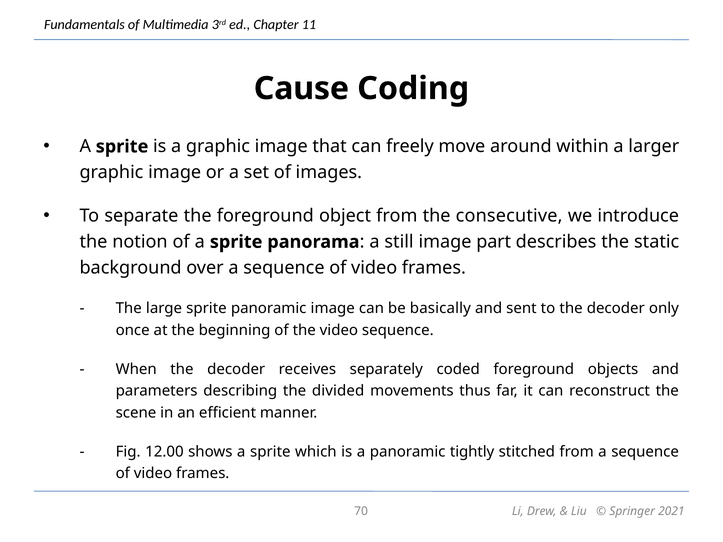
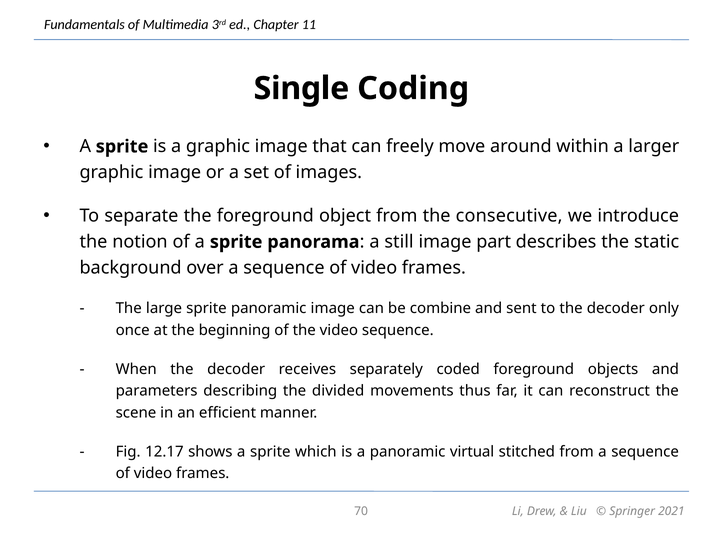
Cause: Cause -> Single (301, 89)
basically: basically -> combine (440, 309)
12.00: 12.00 -> 12.17 (164, 452)
tightly: tightly -> virtual (472, 452)
